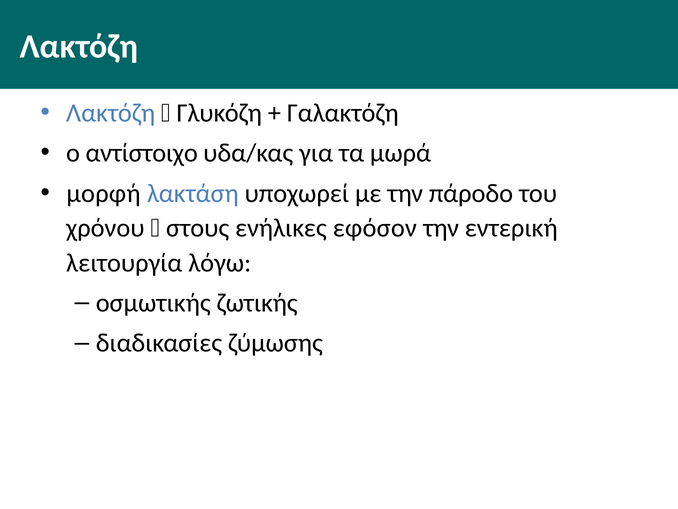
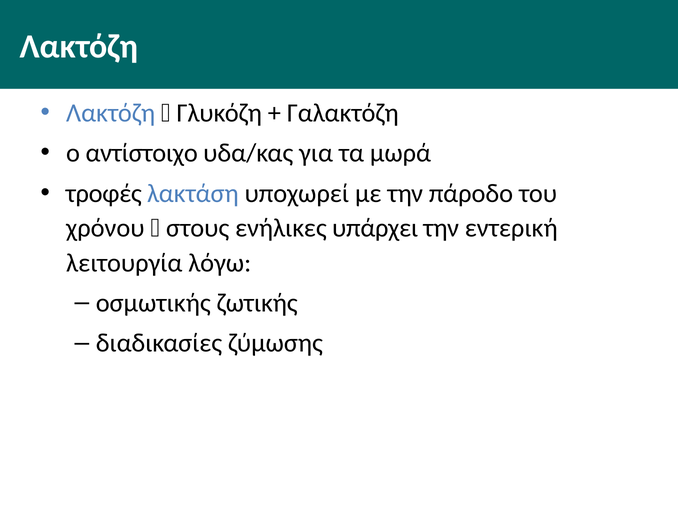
μορφή: μορφή -> τροφές (104, 193)
εφόσον: εφόσον -> υπάρχει (375, 228)
